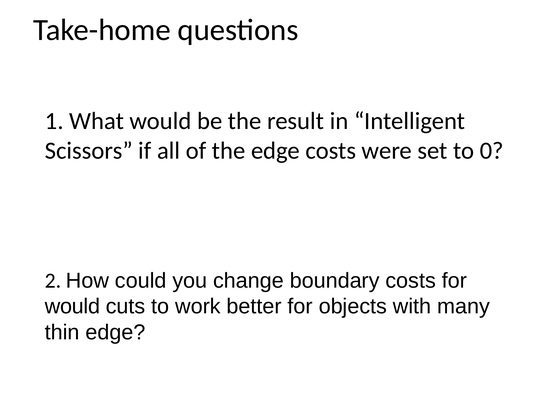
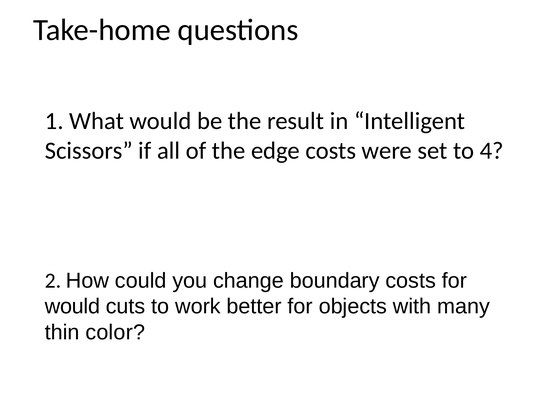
0: 0 -> 4 (492, 151)
thin edge: edge -> color (115, 333)
